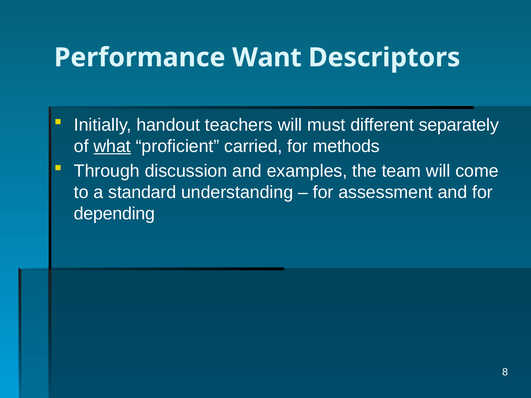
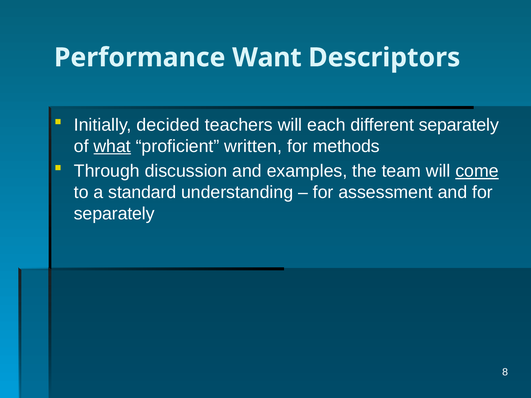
handout: handout -> decided (168, 125)
must: must -> each (326, 125)
carried: carried -> written (253, 146)
come underline: none -> present (477, 171)
depending: depending -> separately (114, 214)
